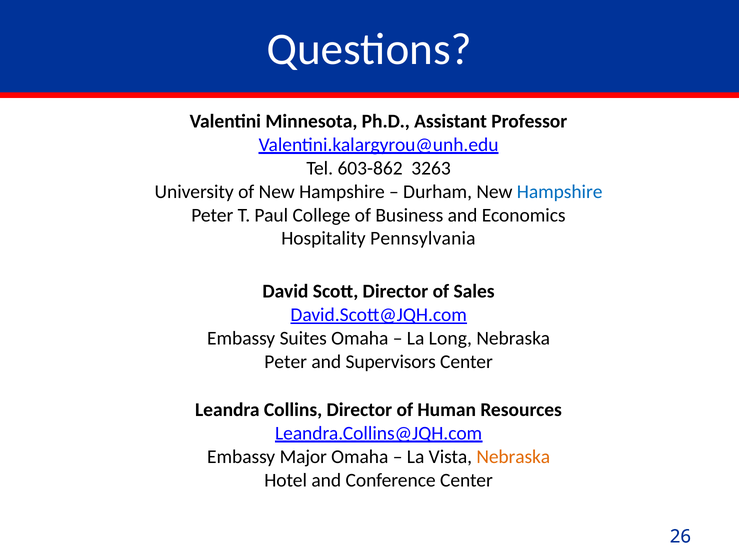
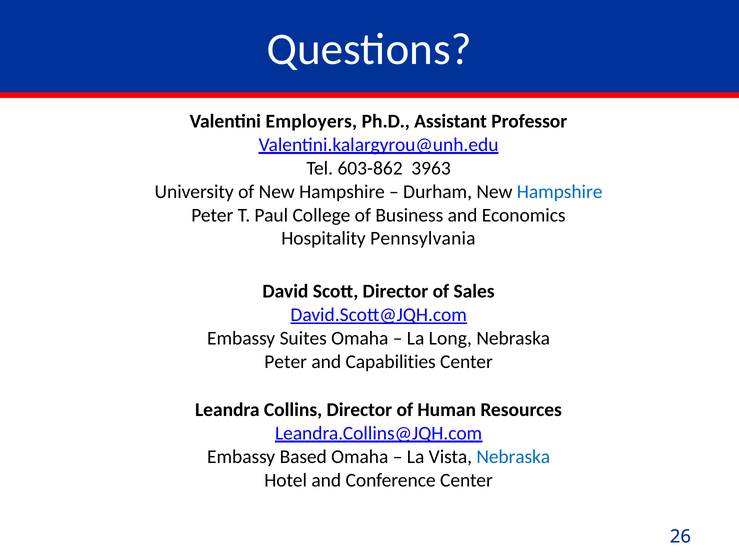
Minnesota: Minnesota -> Employers (311, 121)
3263: 3263 -> 3963 (431, 168)
Supervisors: Supervisors -> Capabilities (391, 362)
Major: Major -> Based (303, 457)
Nebraska colour: orange -> blue (513, 457)
